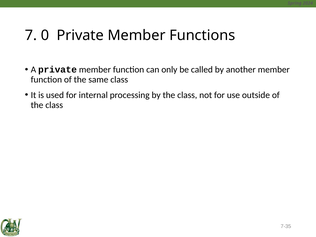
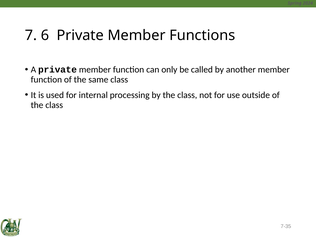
0: 0 -> 6 (45, 35)
